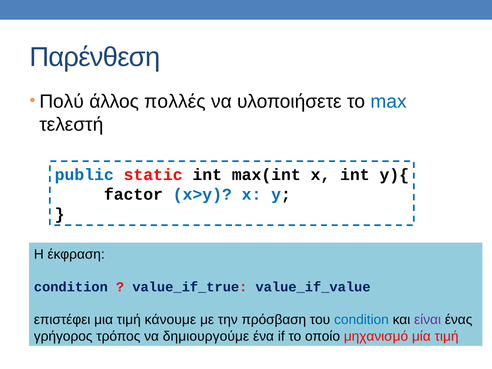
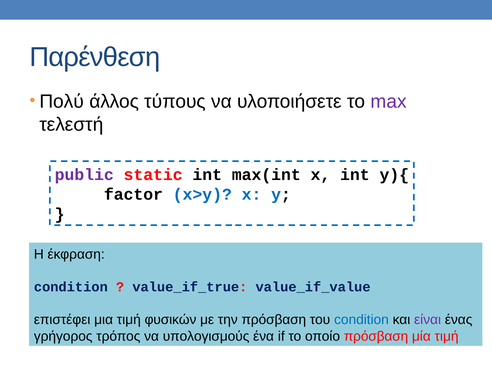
πολλές: πολλές -> τύπους (175, 101)
max colour: blue -> purple (389, 101)
public colour: blue -> purple (84, 175)
κάνουμε: κάνουμε -> φυσικών (170, 320)
δημιουργούμε: δημιουργούμε -> υπολογισμούς (206, 336)
οποίο μηχανισμό: μηχανισμό -> πρόσβαση (376, 336)
